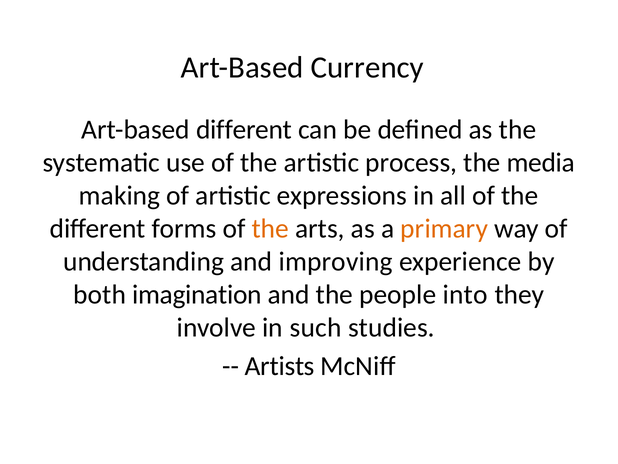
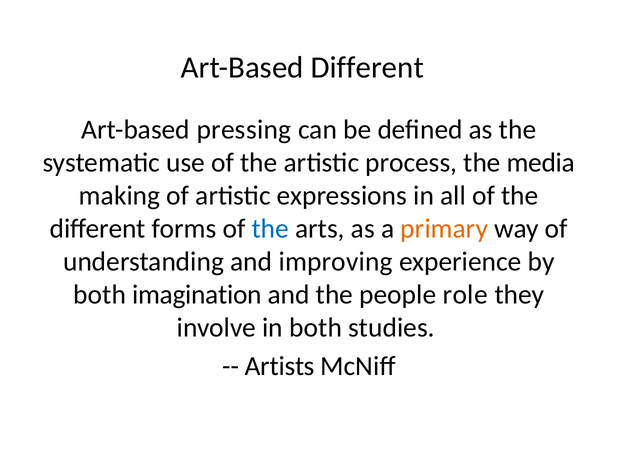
Art-Based Currency: Currency -> Different (367, 68)
Art-based different: different -> pressing (244, 130)
the colour: orange -> blue (270, 229)
into: into -> role (465, 294)
in such: such -> both (316, 327)
